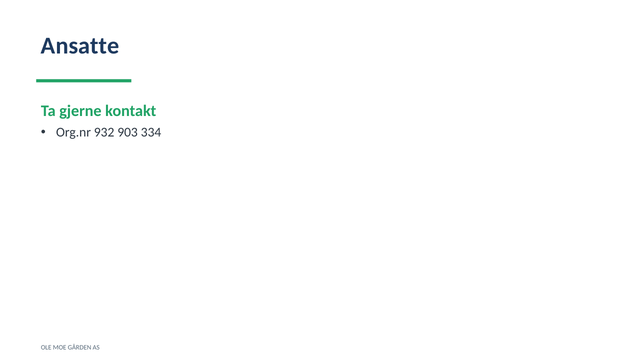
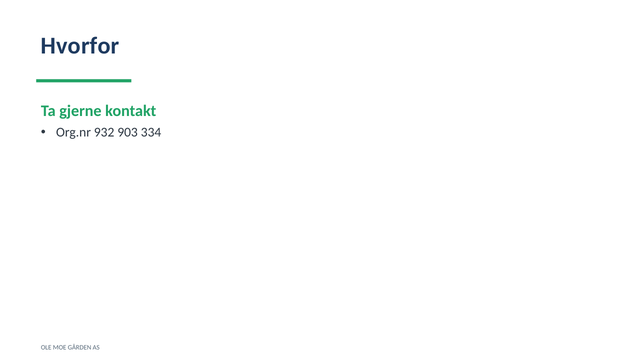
Ansatte: Ansatte -> Hvorfor (80, 46)
